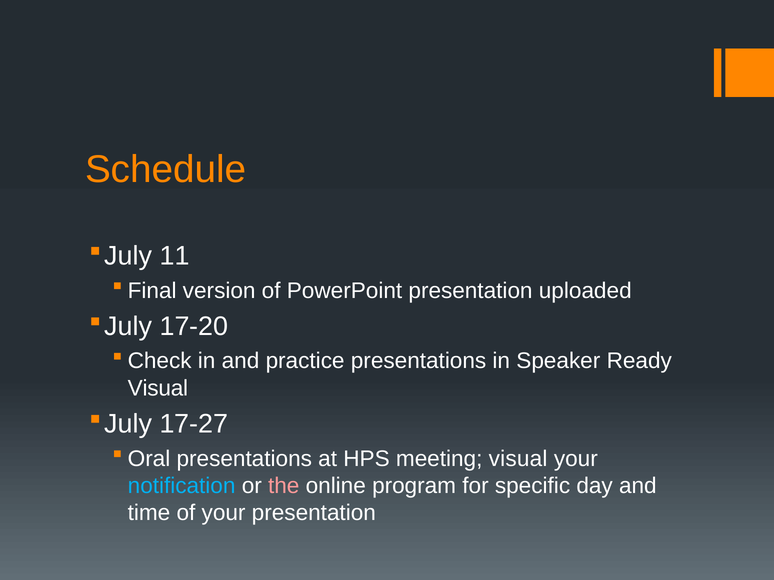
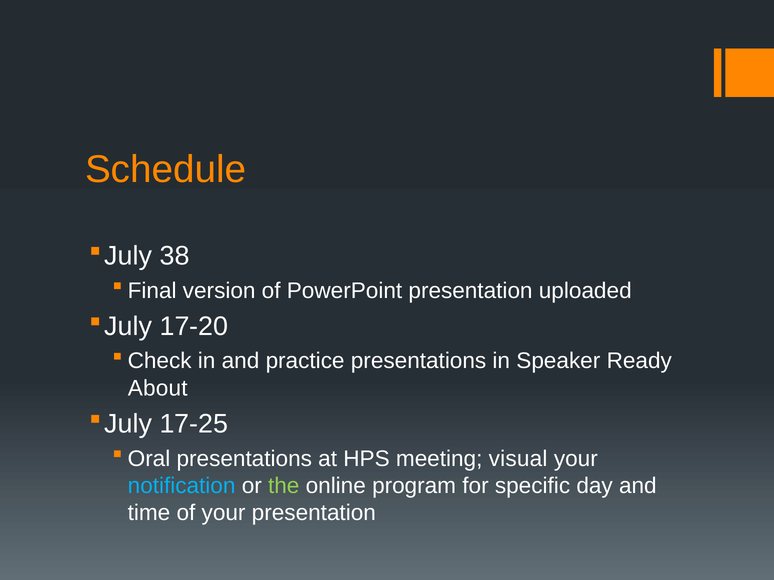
11: 11 -> 38 (175, 256)
Visual: Visual -> About (158, 388)
17-27: 17-27 -> 17-25 (194, 424)
the colour: pink -> light green (284, 486)
